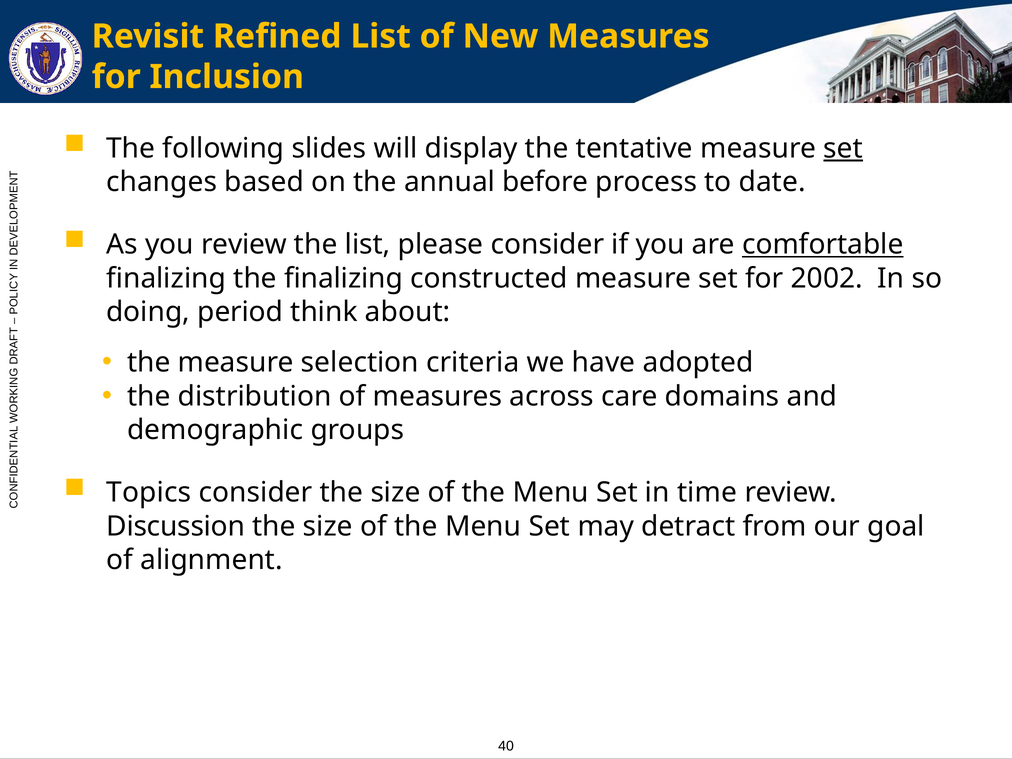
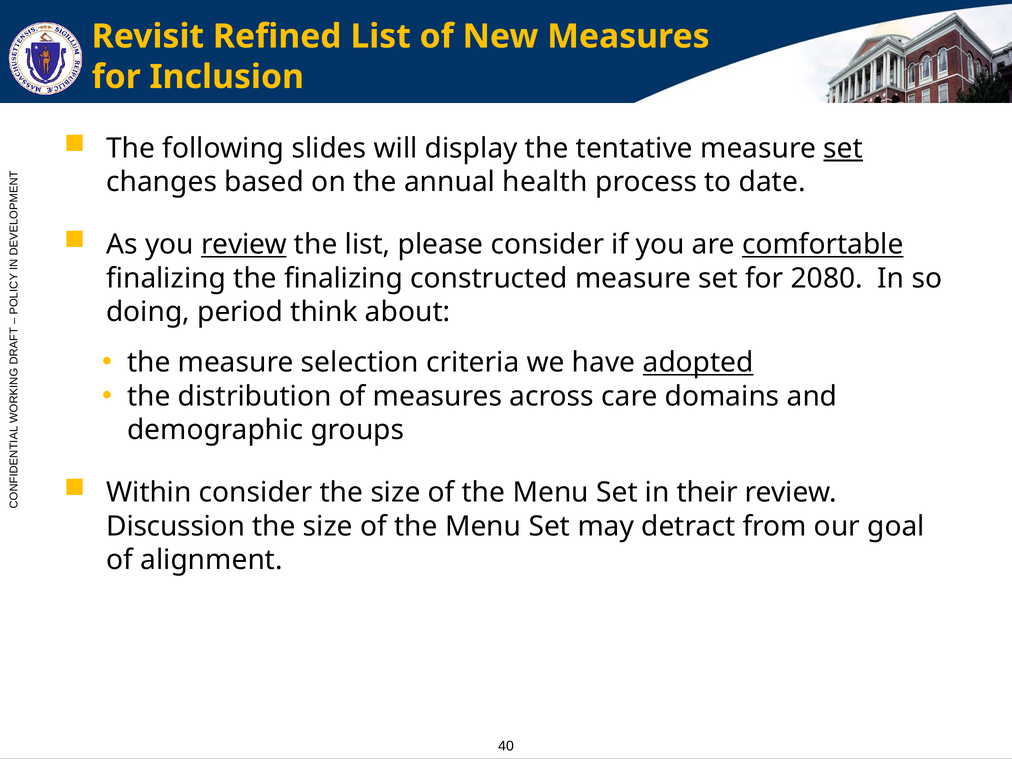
before: before -> health (545, 182)
review underline: none -> present (244, 245)
2002: 2002 -> 2080 (827, 278)
adopted underline: none -> present (698, 363)
Topics: Topics -> Within (149, 493)
time: time -> their (707, 493)
